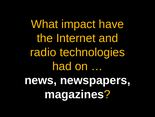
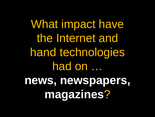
radio: radio -> hand (43, 52)
